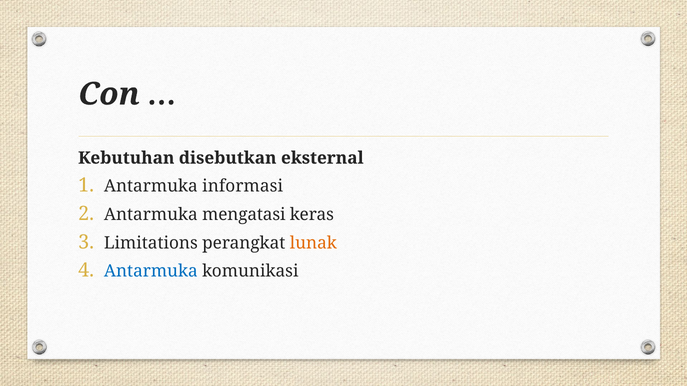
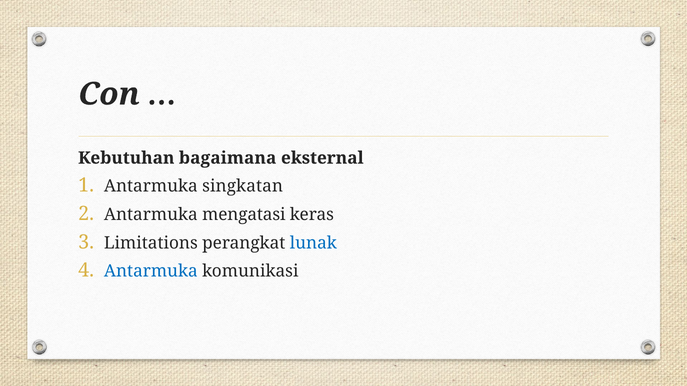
disebutkan: disebutkan -> bagaimana (228, 158)
informasi: informasi -> singkatan (243, 187)
lunak colour: orange -> blue (313, 243)
